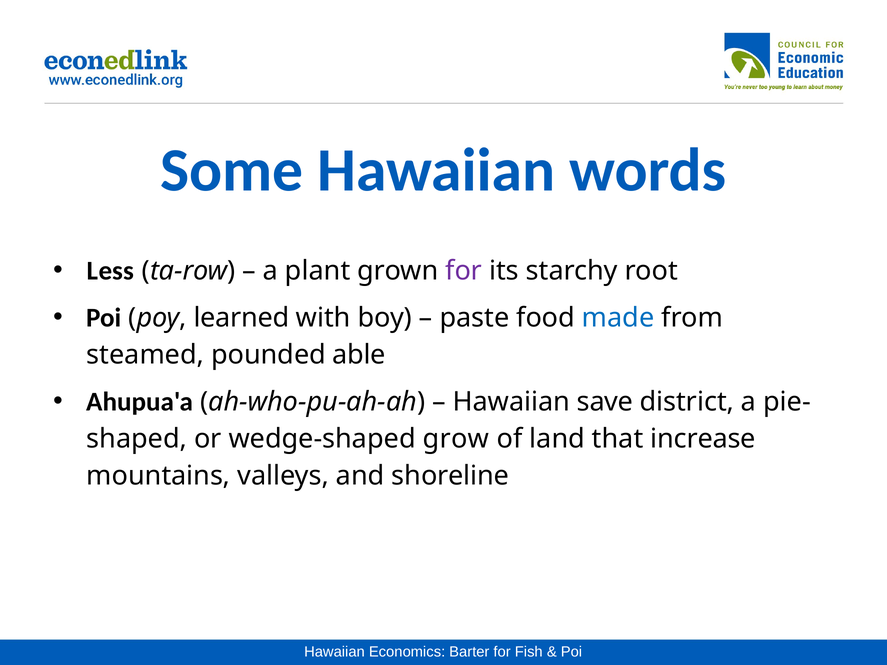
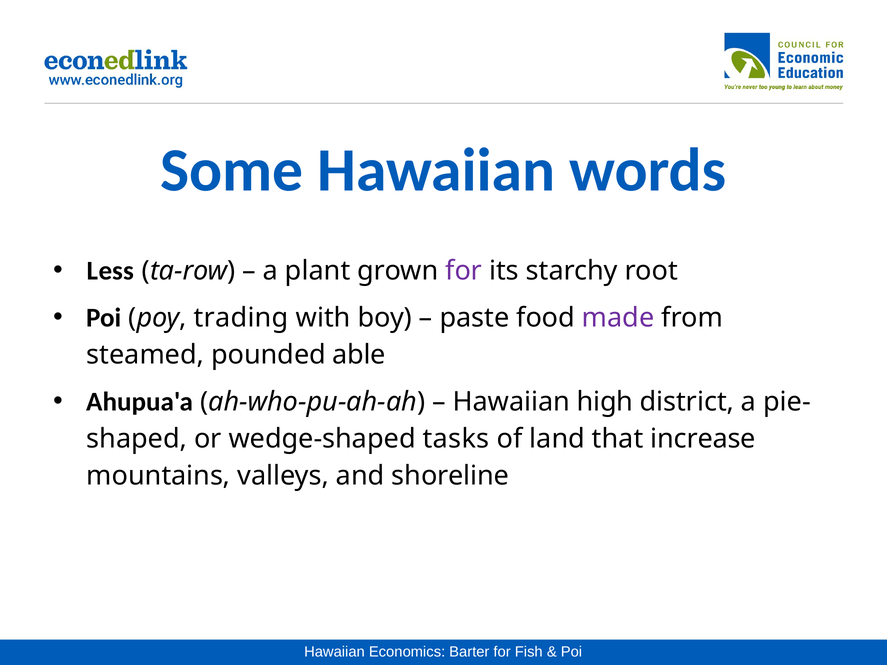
learned: learned -> trading (241, 318)
made colour: blue -> purple (618, 318)
save: save -> high (605, 402)
grow: grow -> tasks (456, 439)
